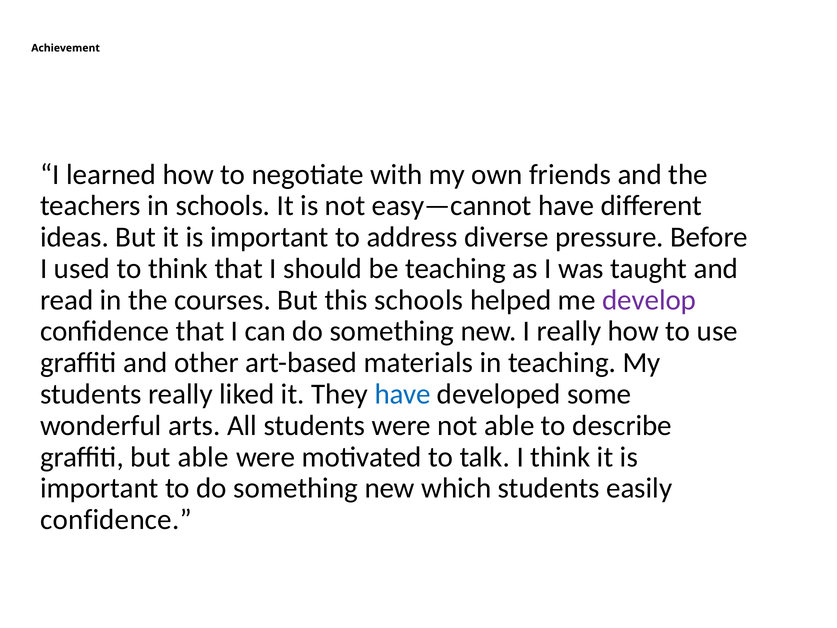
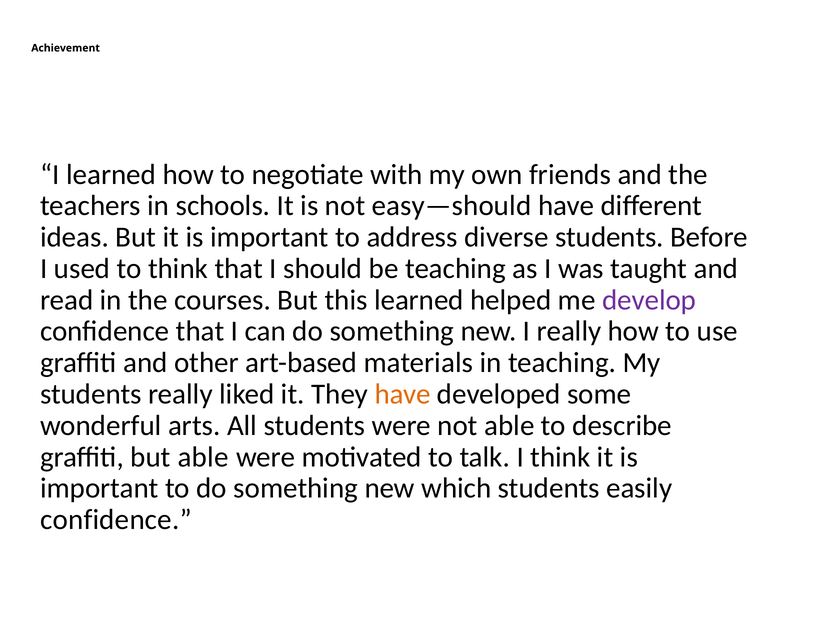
easy—cannot: easy—cannot -> easy—should (452, 206)
diverse pressure: pressure -> students (609, 237)
this schools: schools -> learned (419, 300)
have colour: blue -> orange (403, 394)
